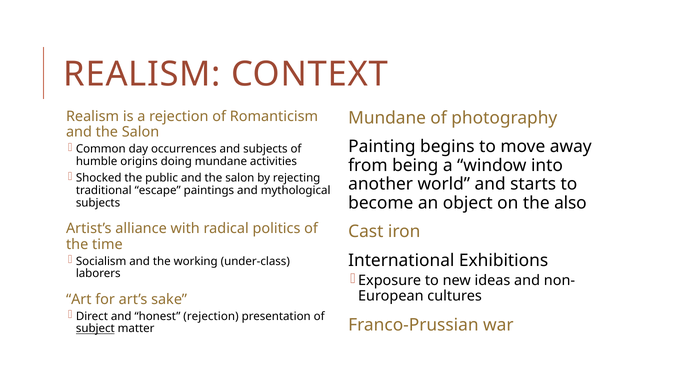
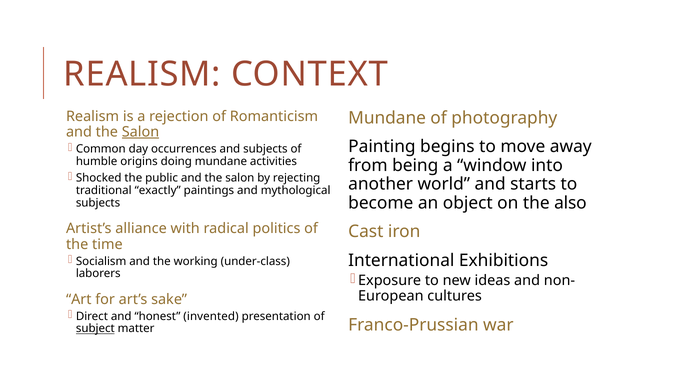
Salon underline: none -> present (141, 132)
escape: escape -> exactly (158, 191)
honest rejection: rejection -> invented (211, 316)
